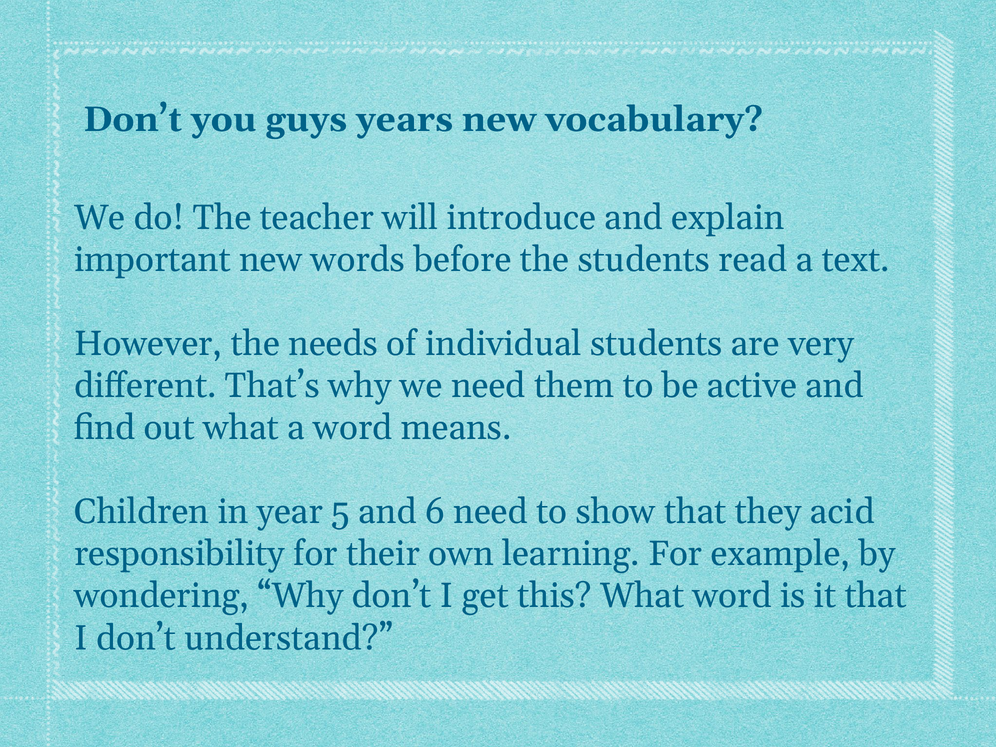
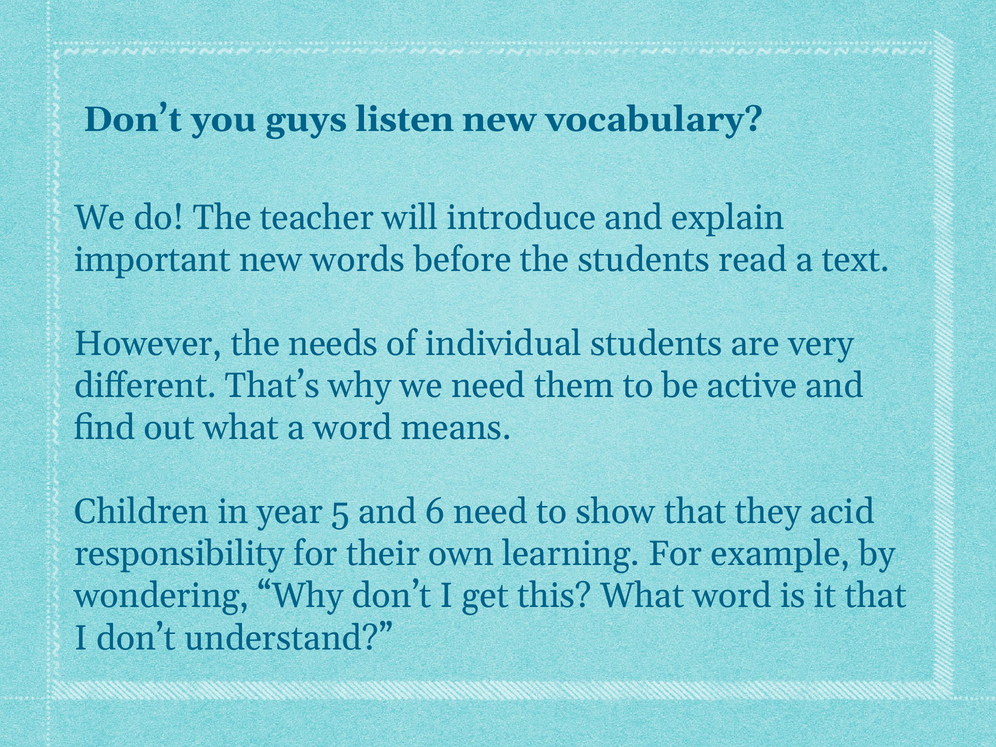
years: years -> listen (405, 119)
